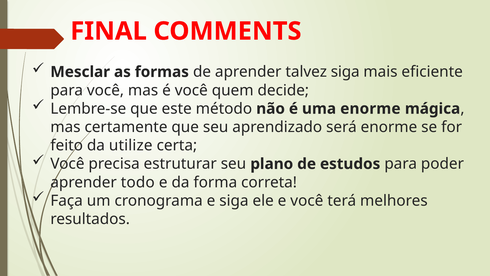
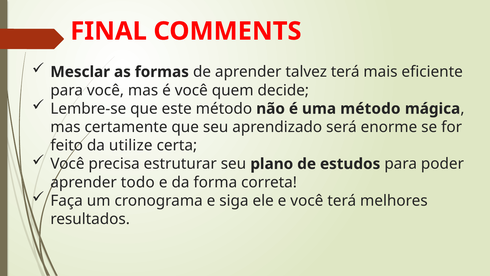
talvez siga: siga -> terá (345, 72)
uma enorme: enorme -> método (370, 109)
